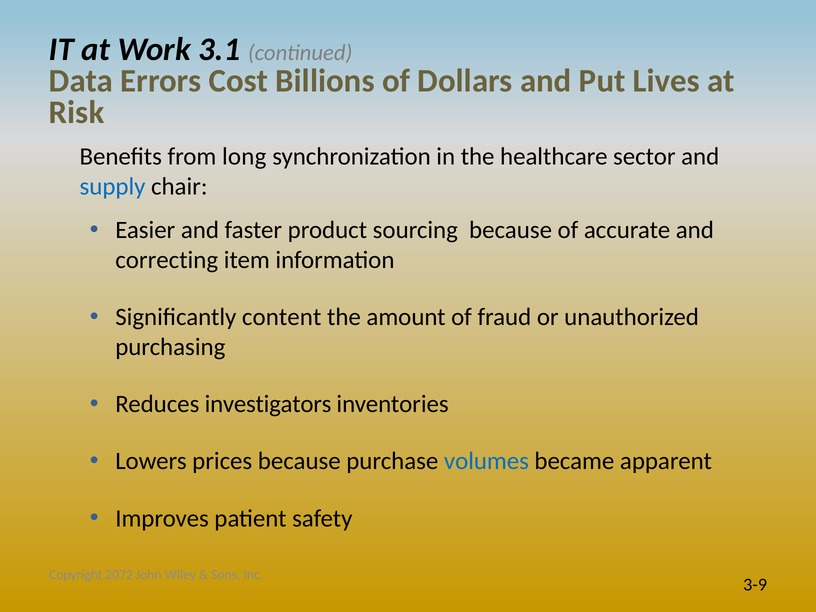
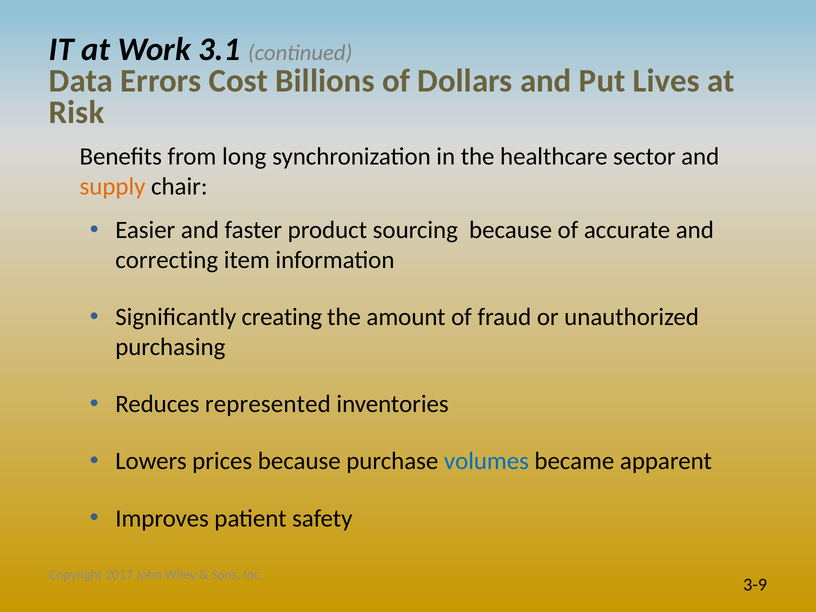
supply colour: blue -> orange (113, 187)
content: content -> creating (282, 317)
investigators: investigators -> represented (268, 404)
2072: 2072 -> 2017 (119, 575)
